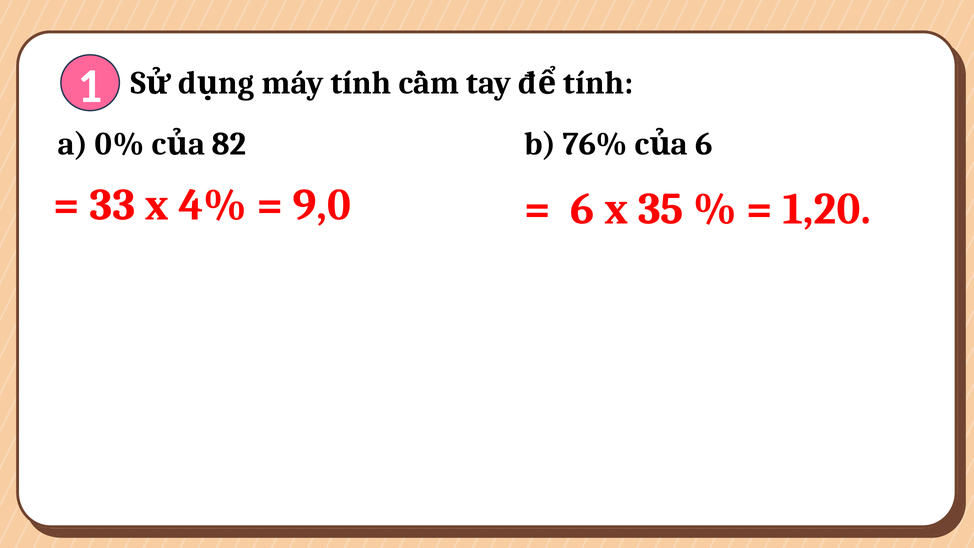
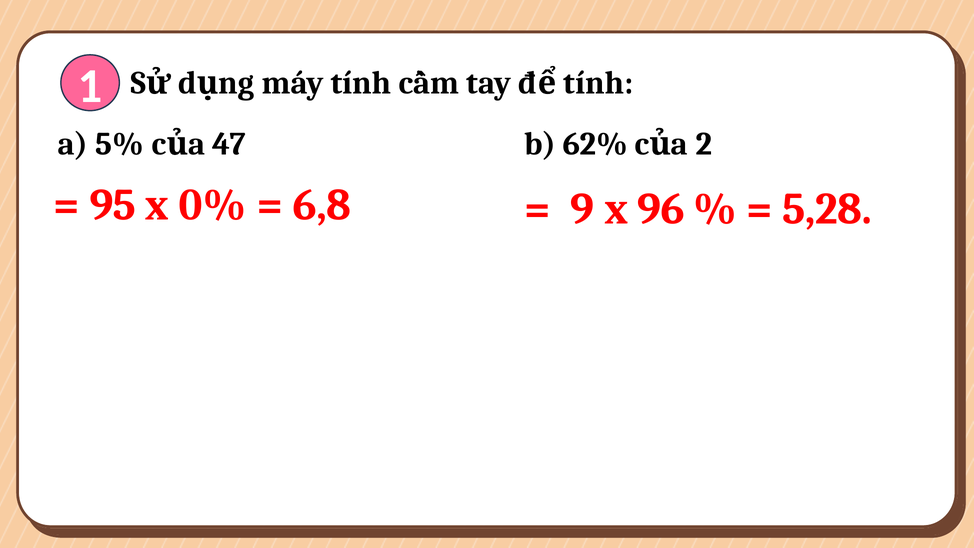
0%: 0% -> 5% (120, 144)
82: 82 -> 47 (229, 144)
76%: 76% -> 62% (595, 144)
a 6: 6 -> 2 (704, 144)
33: 33 -> 95 (113, 205)
4%: 4% -> 0% (213, 205)
9,0: 9,0 -> 6,8 (322, 205)
6: 6 -> 9 (582, 209)
35: 35 -> 96 (661, 209)
1,20: 1,20 -> 5,28 (827, 209)
